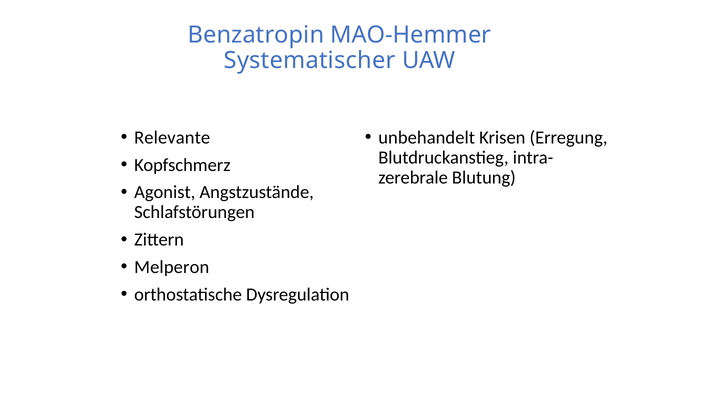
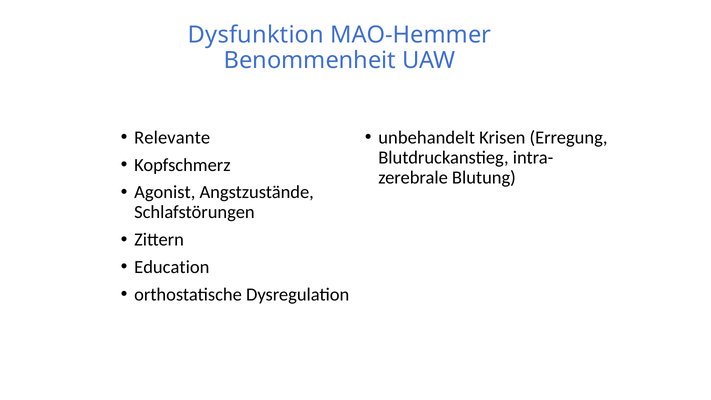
Benzatropin: Benzatropin -> Dysfunktion (256, 35)
Systematischer: Systematischer -> Benommenheit (310, 61)
Melperon: Melperon -> Education (172, 267)
